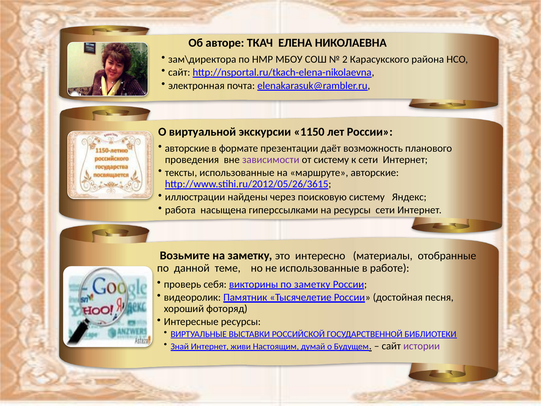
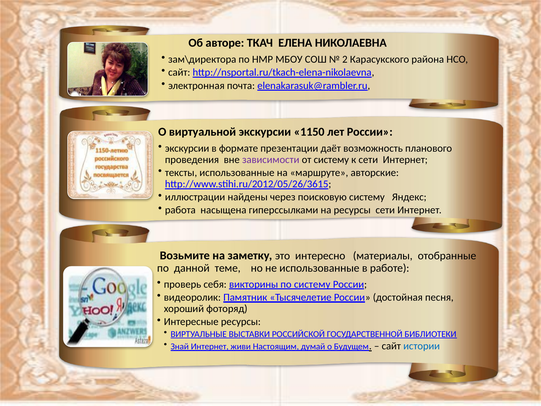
авторские: авторские -> экскурсии (187, 148)
по заметку: заметку -> систему (312, 284)
истории colour: purple -> blue (422, 346)
